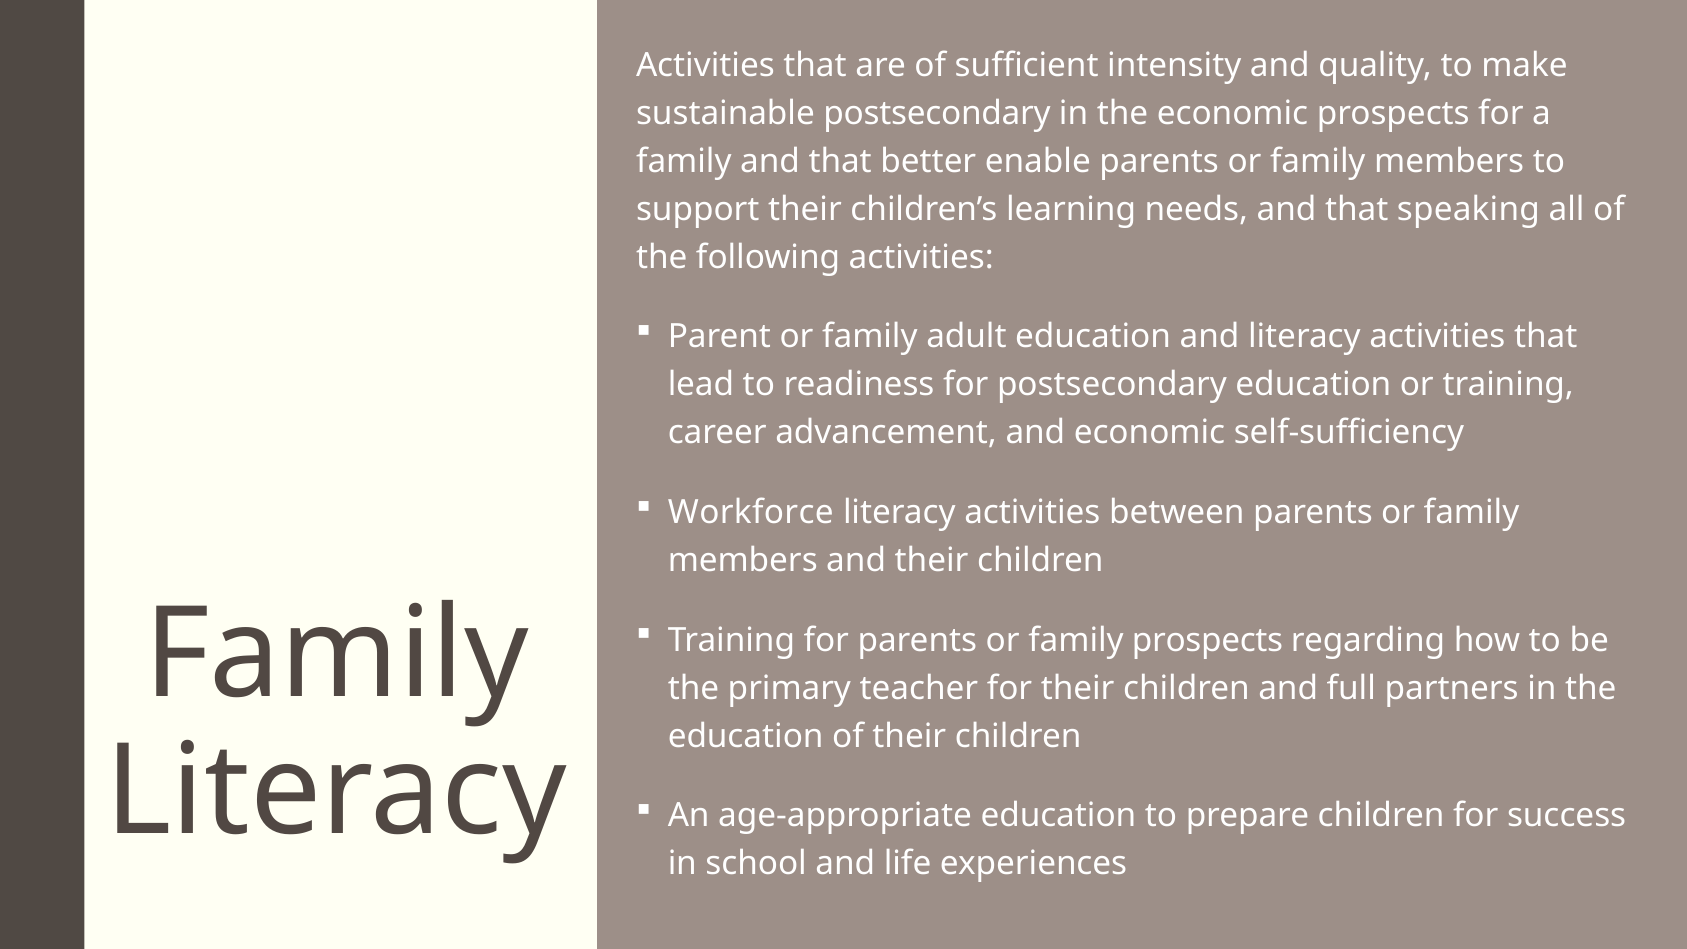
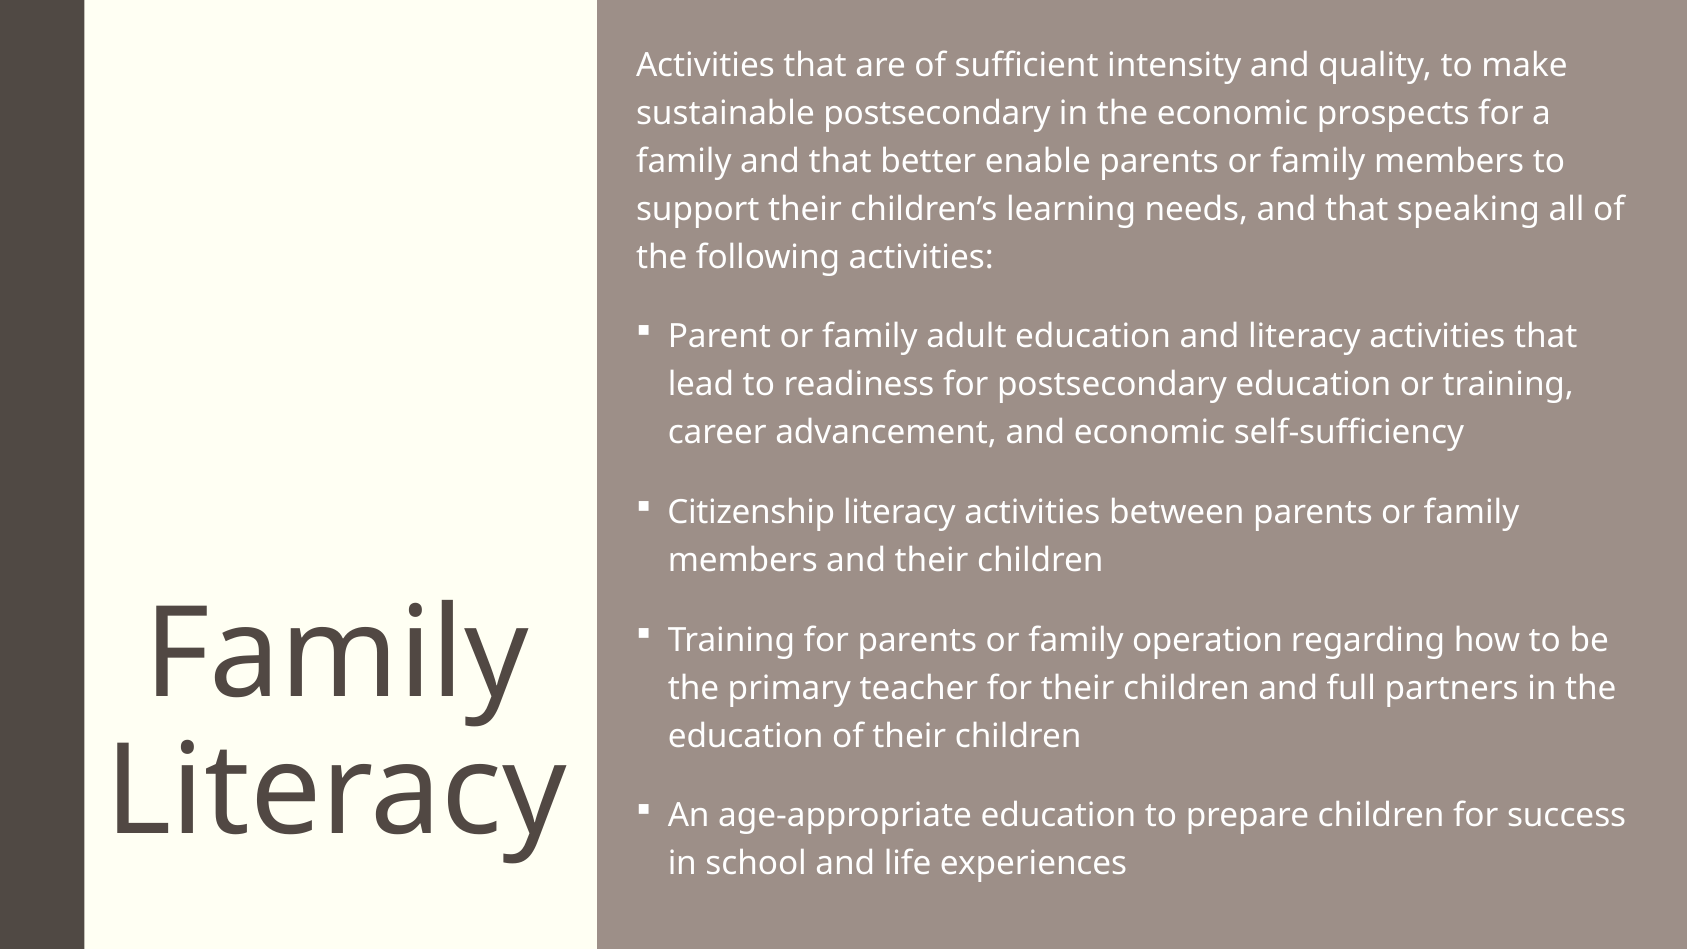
Workforce: Workforce -> Citizenship (751, 512)
family prospects: prospects -> operation (1208, 640)
